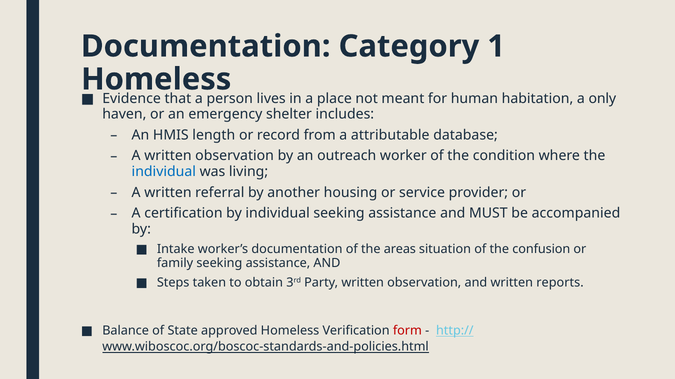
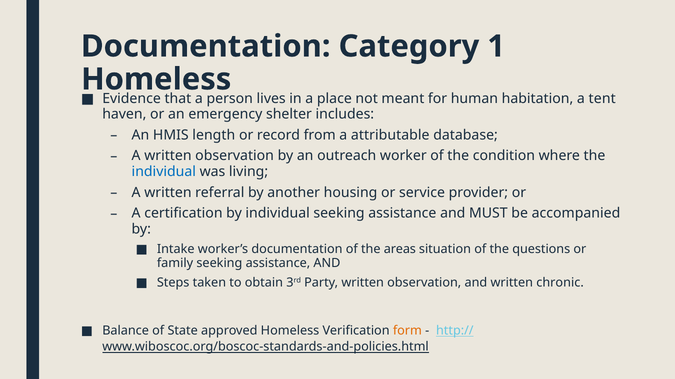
only: only -> tent (602, 99)
confusion: confusion -> questions (541, 249)
reports: reports -> chronic (560, 283)
form colour: red -> orange (407, 331)
